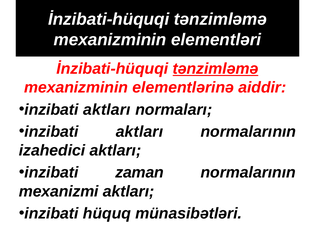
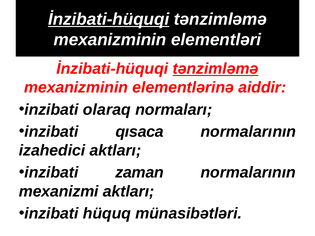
İnzibati-hüquqi underline: none -> present (109, 19)
aktları: aktları -> olaraq (107, 110)
aktları: aktları -> qısaca (140, 132)
